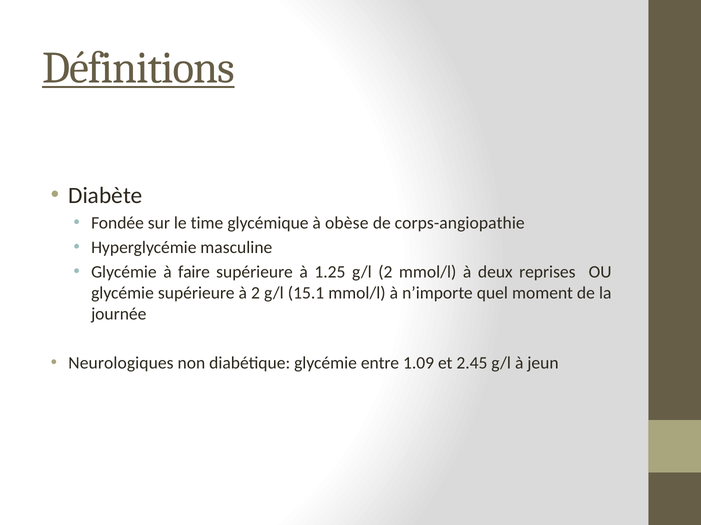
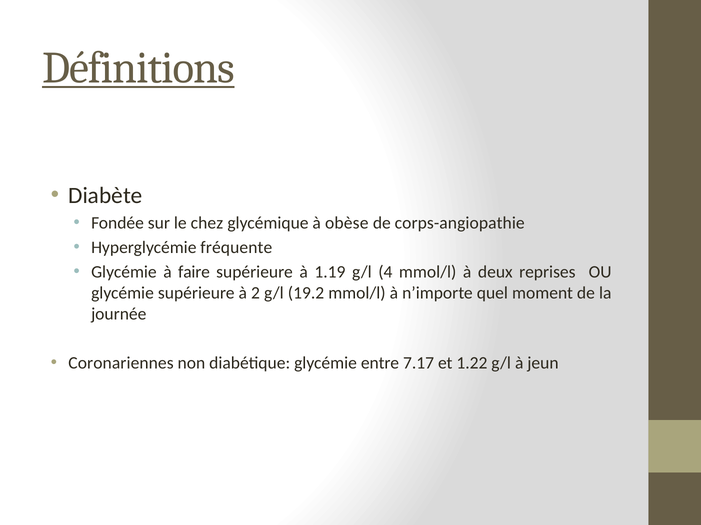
time: time -> chez (207, 223)
masculine: masculine -> fréquente (236, 248)
1.25: 1.25 -> 1.19 (330, 272)
g/l 2: 2 -> 4 (385, 272)
15.1: 15.1 -> 19.2 (306, 293)
Neurologiques: Neurologiques -> Coronariennes (121, 363)
1.09: 1.09 -> 7.17 (419, 363)
2.45: 2.45 -> 1.22 (472, 363)
